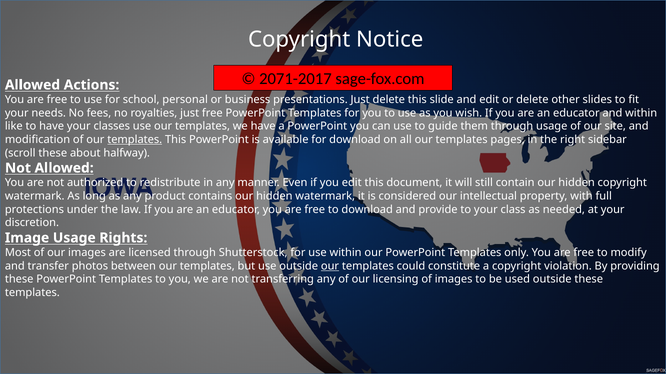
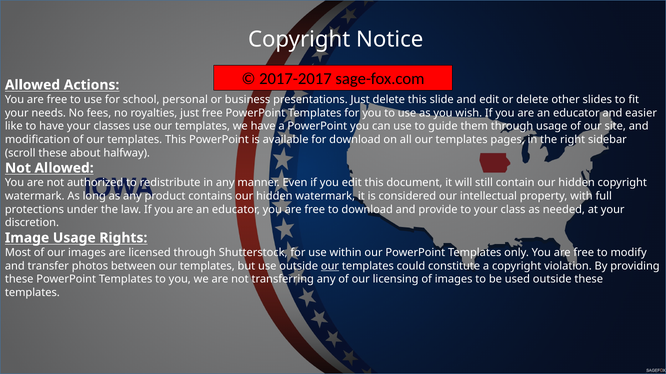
2071-2017: 2071-2017 -> 2017-2017 (295, 79)
and within: within -> easier (641, 113)
templates underline: present -> none (135, 140)
